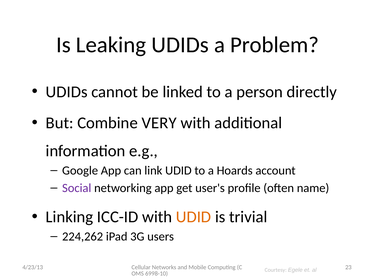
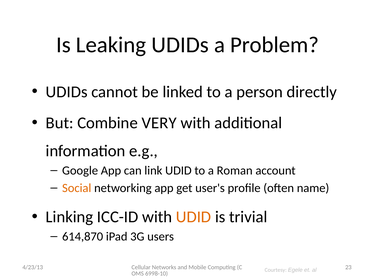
Hoards: Hoards -> Roman (235, 171)
Social colour: purple -> orange (77, 188)
224,262: 224,262 -> 614,870 (83, 237)
